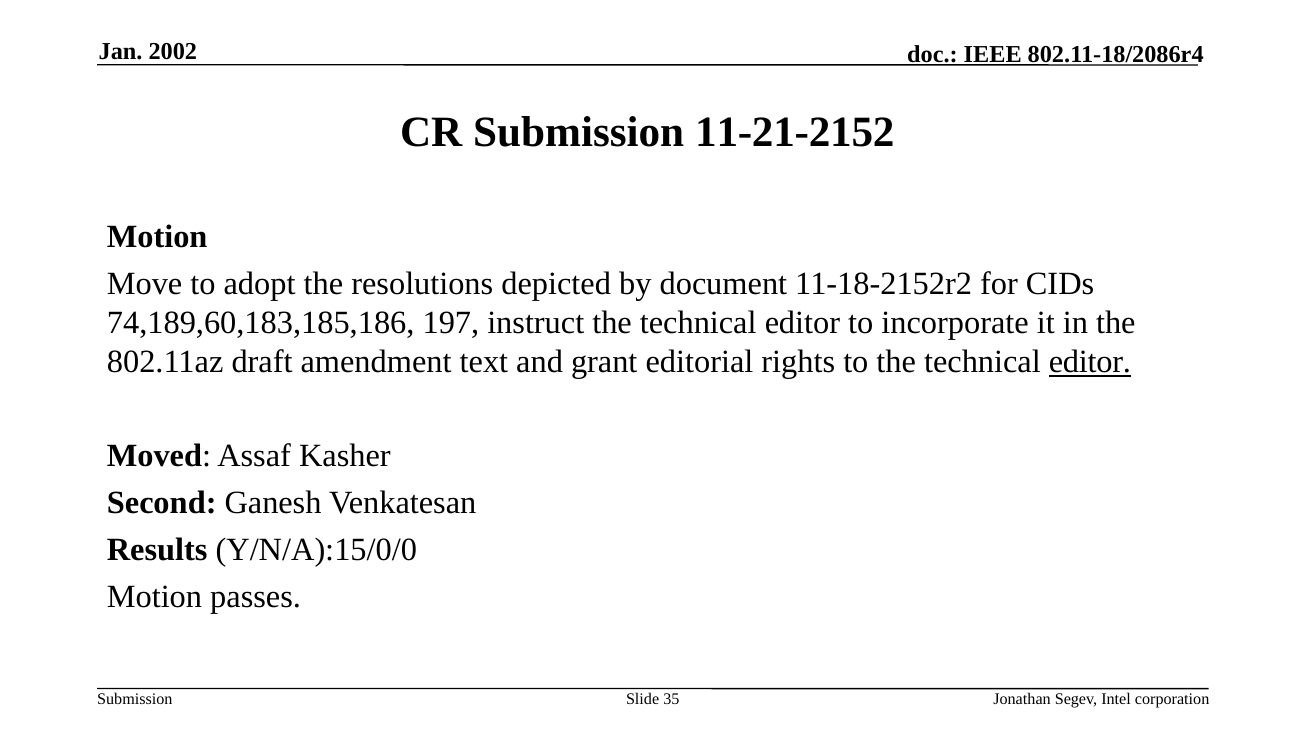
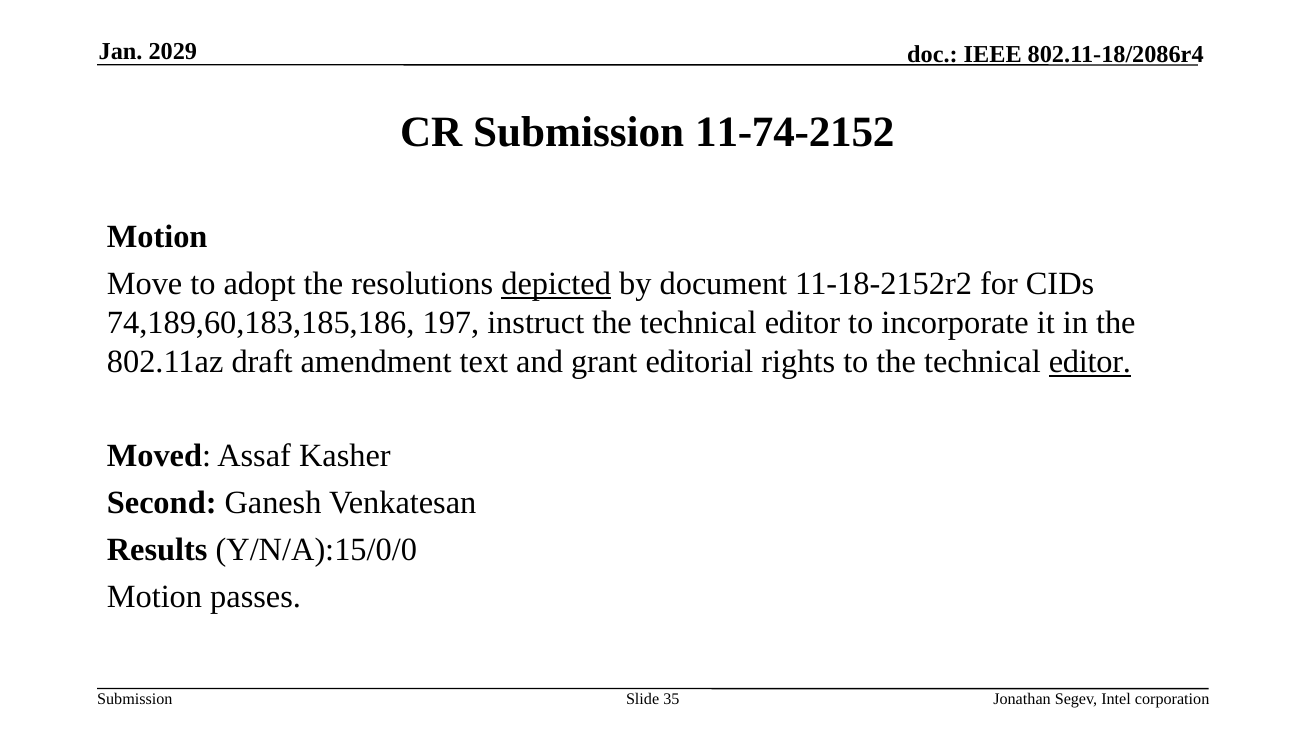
2002: 2002 -> 2029 (173, 51)
11-21-2152: 11-21-2152 -> 11-74-2152 (795, 132)
depicted underline: none -> present (556, 284)
